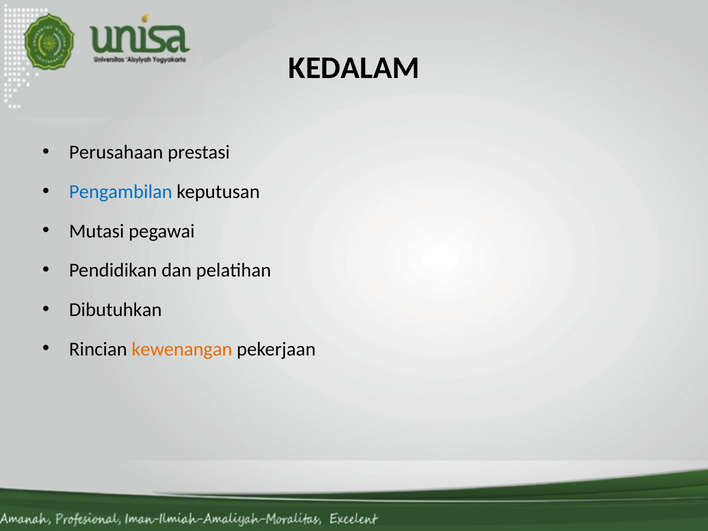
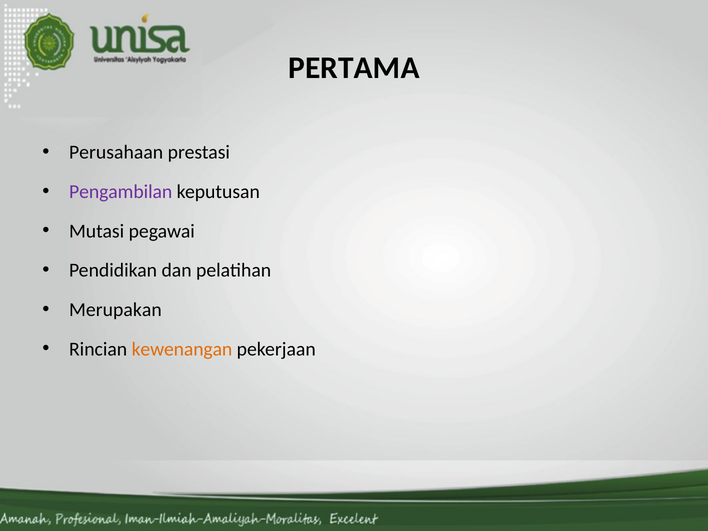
KEDALAM: KEDALAM -> PERTAMA (354, 68)
Pengambilan colour: blue -> purple (121, 192)
Dibutuhkan: Dibutuhkan -> Merupakan (115, 310)
